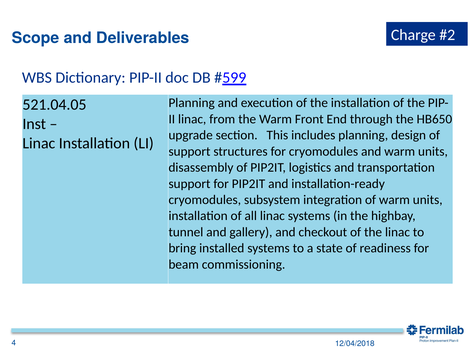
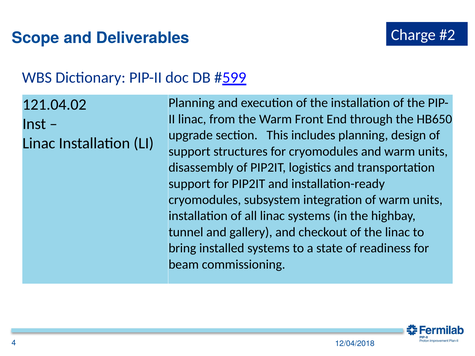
521.04.05: 521.04.05 -> 121.04.02 (54, 105)
